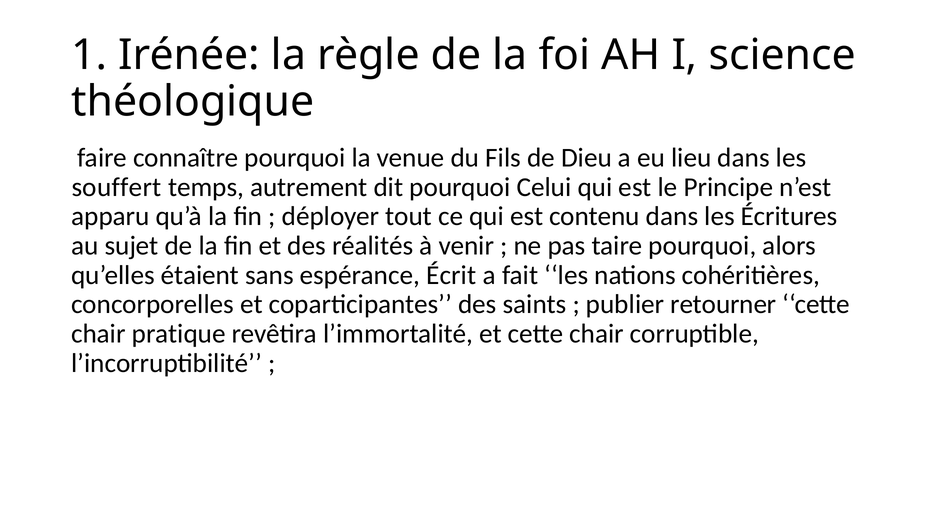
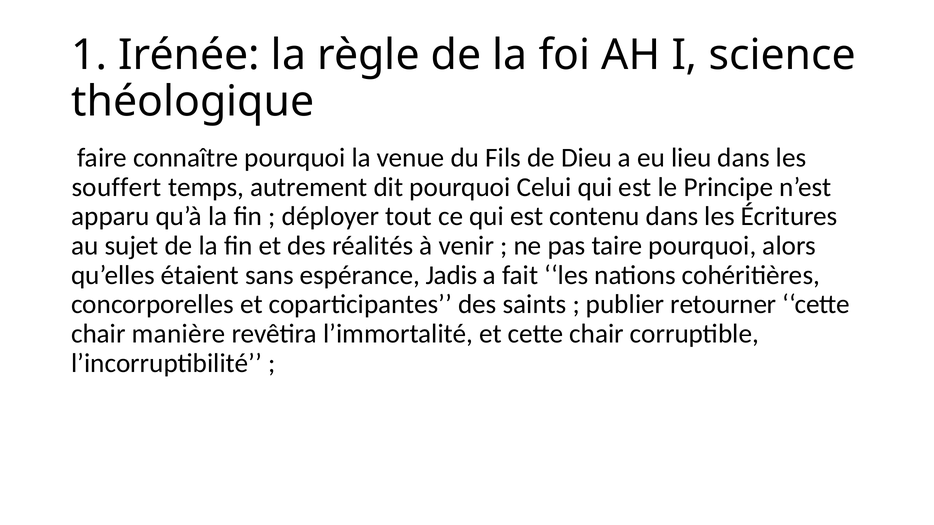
Écrit: Écrit -> Jadis (452, 275)
pratique: pratique -> manière (179, 334)
